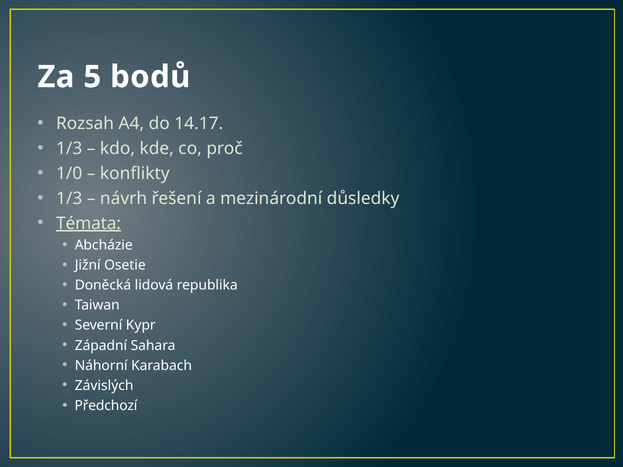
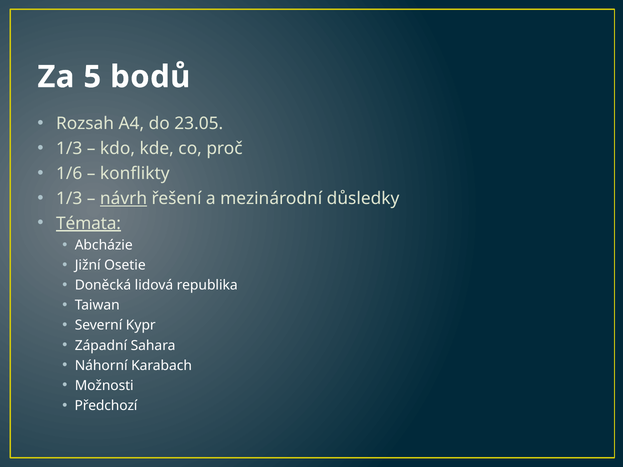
14.17: 14.17 -> 23.05 (199, 124)
1/0: 1/0 -> 1/6 (69, 174)
návrh underline: none -> present (124, 199)
Závislých: Závislých -> Možnosti (104, 386)
